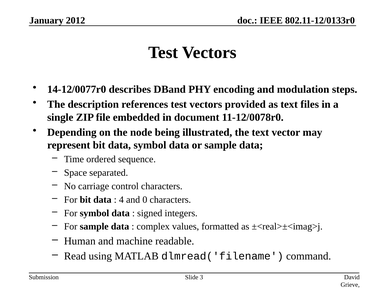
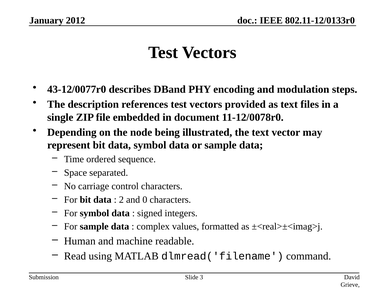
14-12/0077r0: 14-12/0077r0 -> 43-12/0077r0 (77, 89)
4: 4 -> 2 (121, 199)
